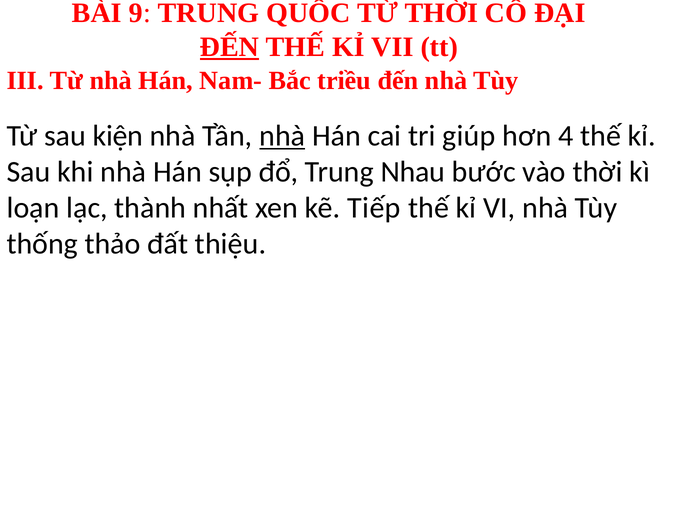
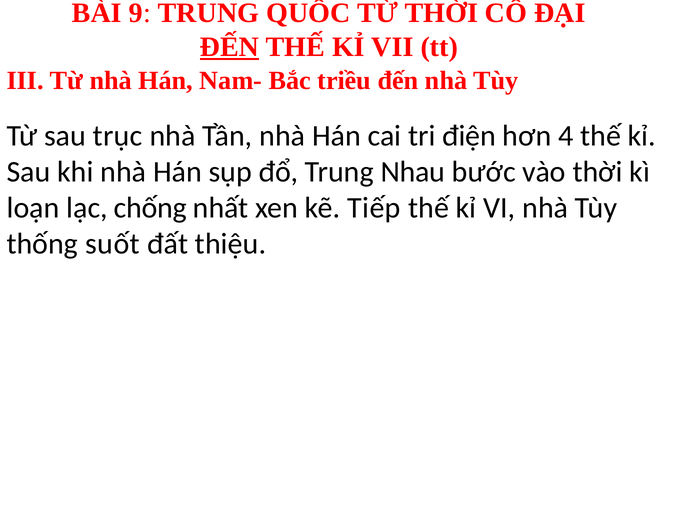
kiện: kiện -> trục (118, 136)
nhà underline: present -> none (282, 136)
giúp: giúp -> điện (469, 136)
thành: thành -> chống (150, 208)
thảo: thảo -> suốt (113, 244)
